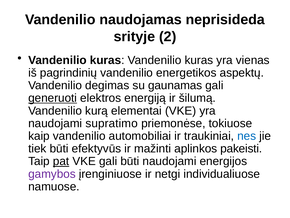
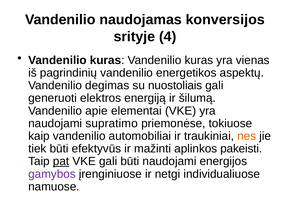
neprisideda: neprisideda -> konversijos (225, 20)
2: 2 -> 4 (168, 37)
gaunamas: gaunamas -> nuostoliais (175, 85)
generuoti underline: present -> none (53, 98)
kurą: kurą -> apie (96, 110)
nes colour: blue -> orange (247, 136)
